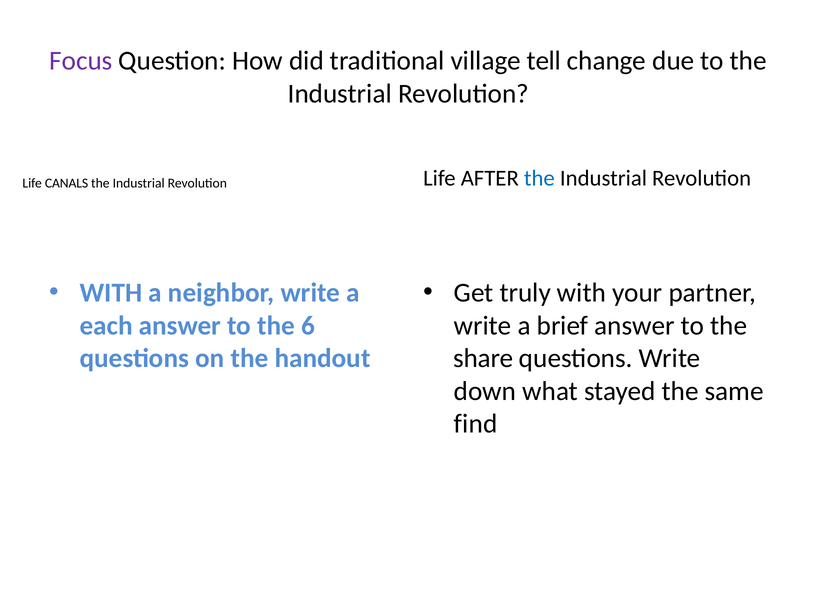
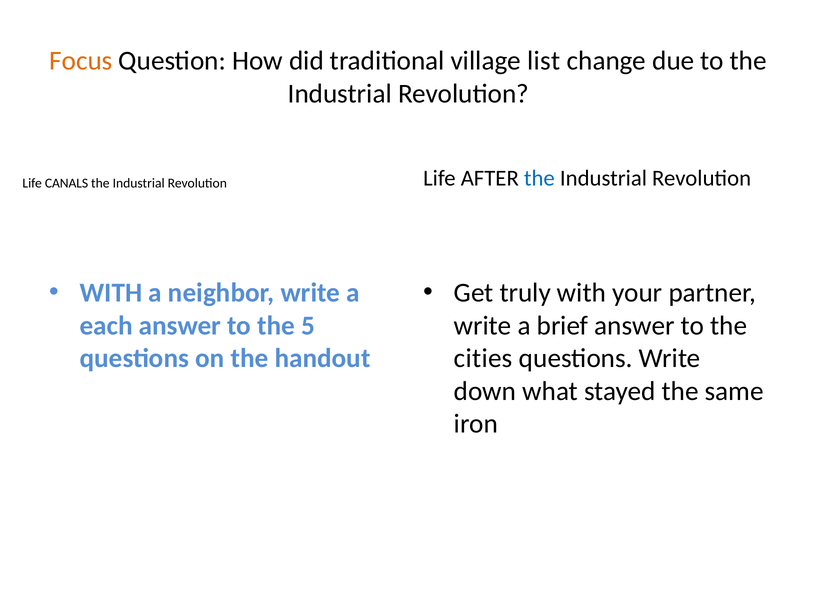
Focus colour: purple -> orange (81, 61)
tell: tell -> list (544, 61)
6: 6 -> 5 (308, 326)
share: share -> cities (483, 358)
find: find -> iron (476, 424)
